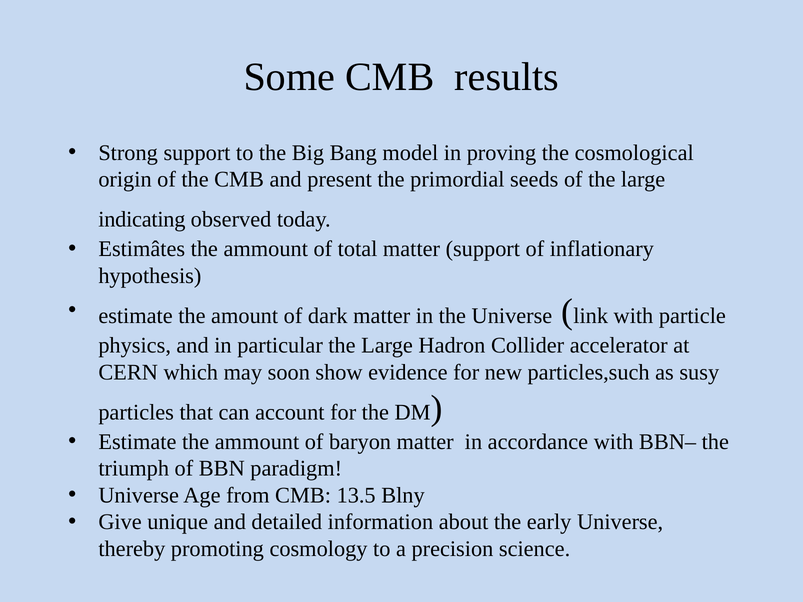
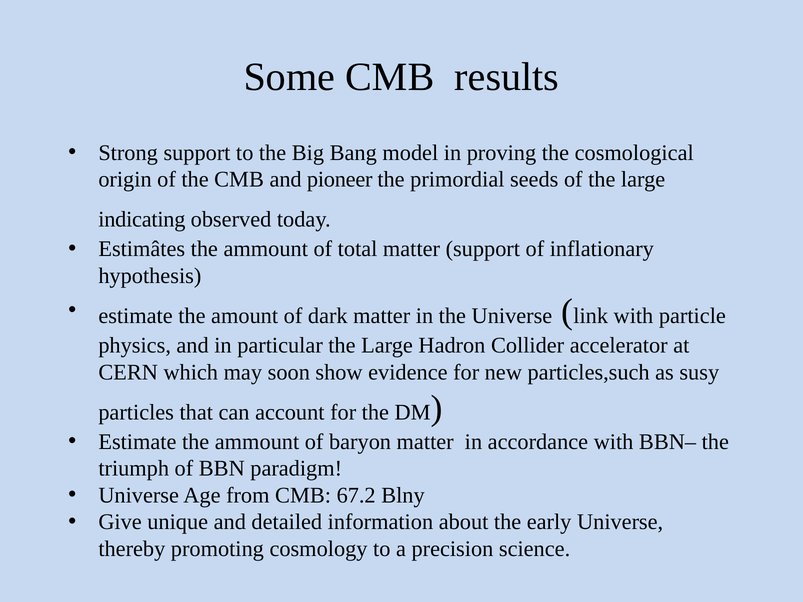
present: present -> pioneer (340, 180)
13.5: 13.5 -> 67.2 (356, 496)
